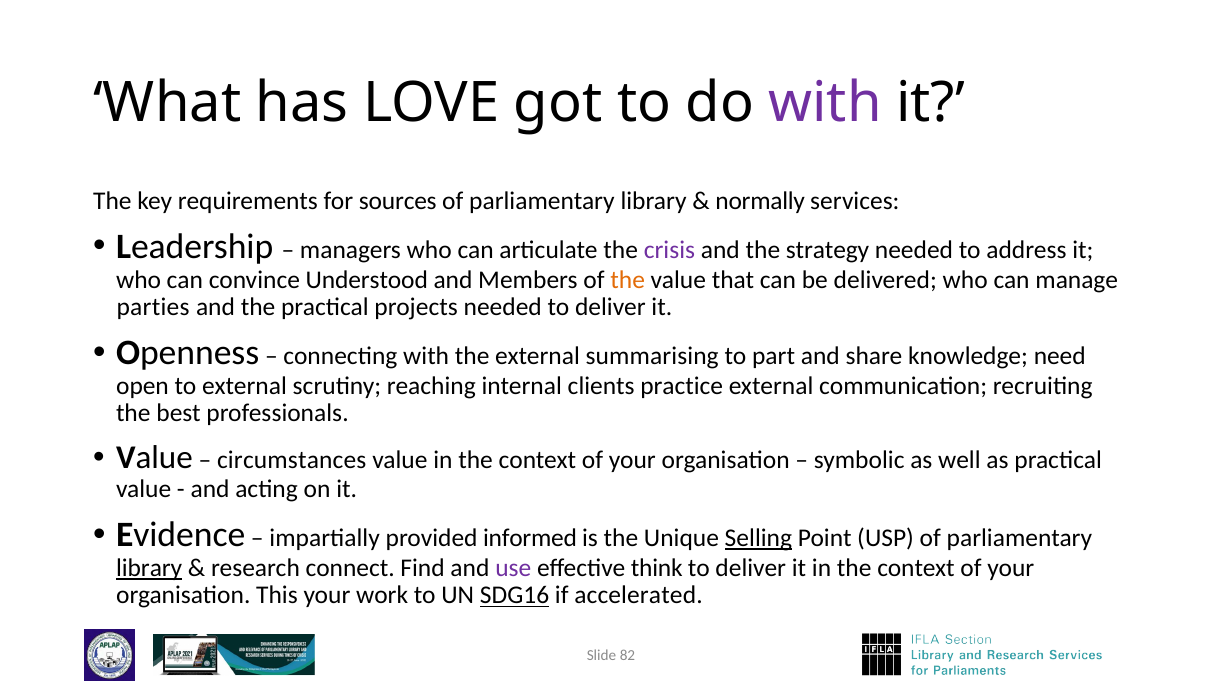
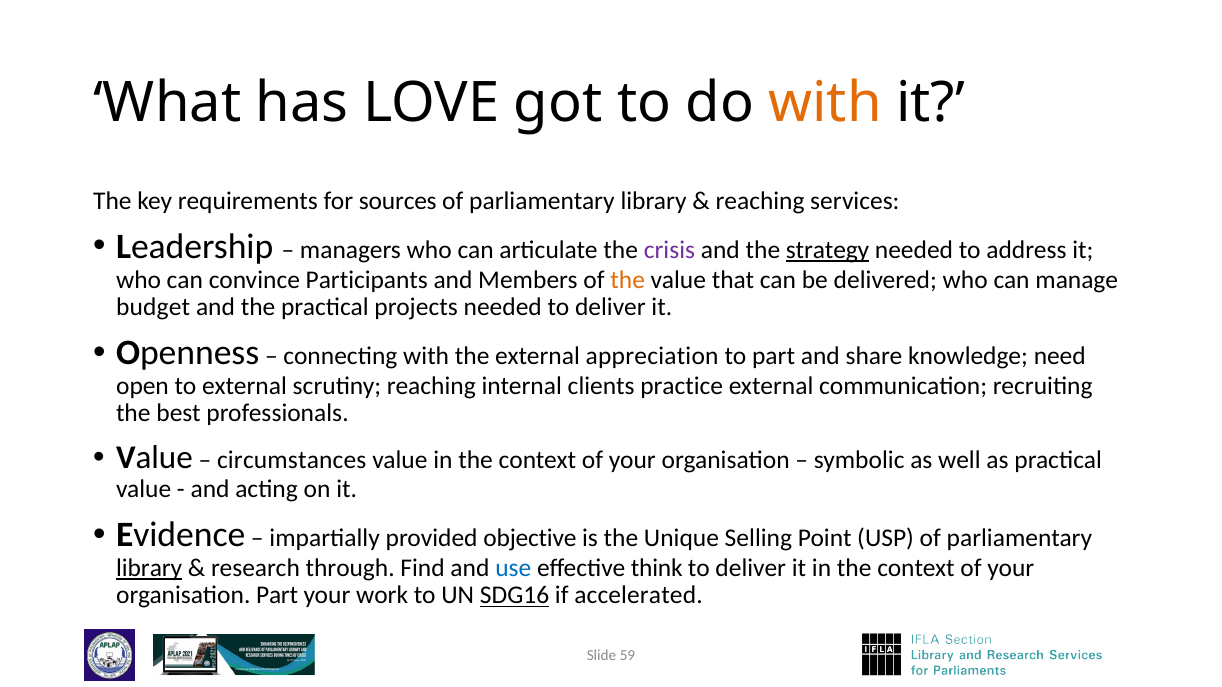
with colour: purple -> orange (825, 103)
normally: normally -> reaching (760, 201)
strategy underline: none -> present (828, 250)
Understood: Understood -> Participants (367, 280)
parties: parties -> budget (153, 307)
summarising: summarising -> appreciation (652, 356)
informed: informed -> objective (530, 539)
Selling underline: present -> none (758, 539)
connect: connect -> through (350, 568)
use colour: purple -> blue (513, 568)
organisation This: This -> Part (277, 596)
82: 82 -> 59 (627, 656)
